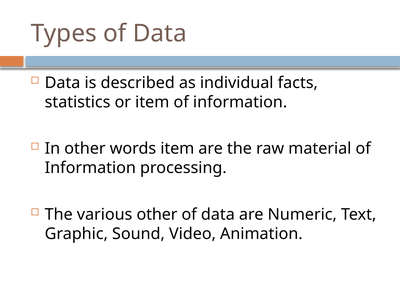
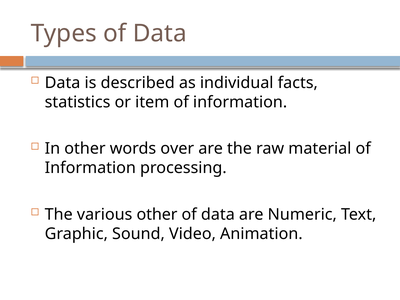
words item: item -> over (177, 149)
